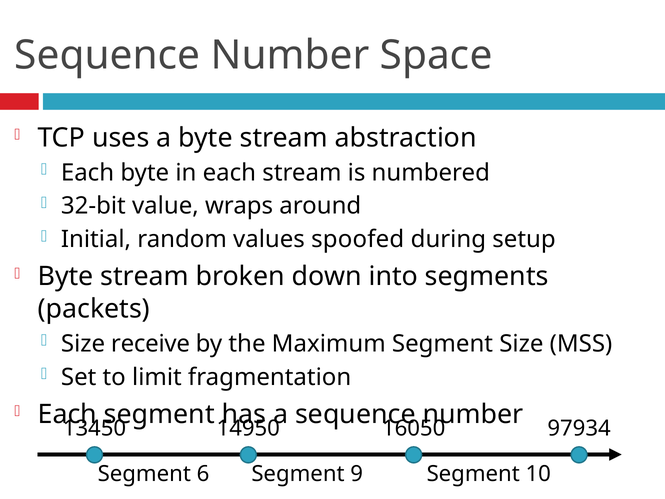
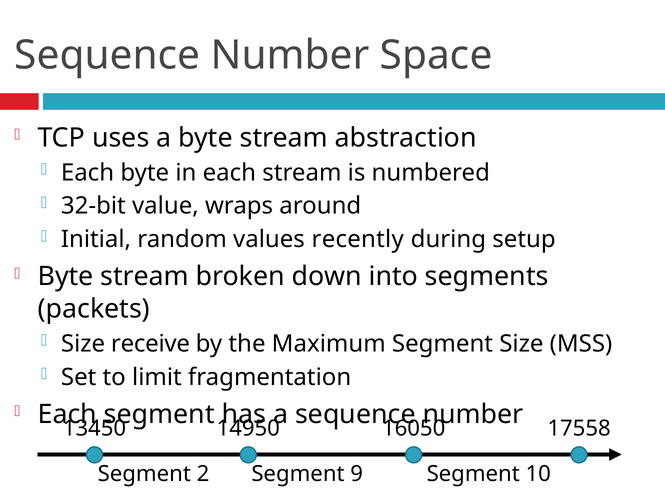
spoofed: spoofed -> recently (358, 239)
97934: 97934 -> 17558 (579, 428)
6: 6 -> 2 (203, 474)
